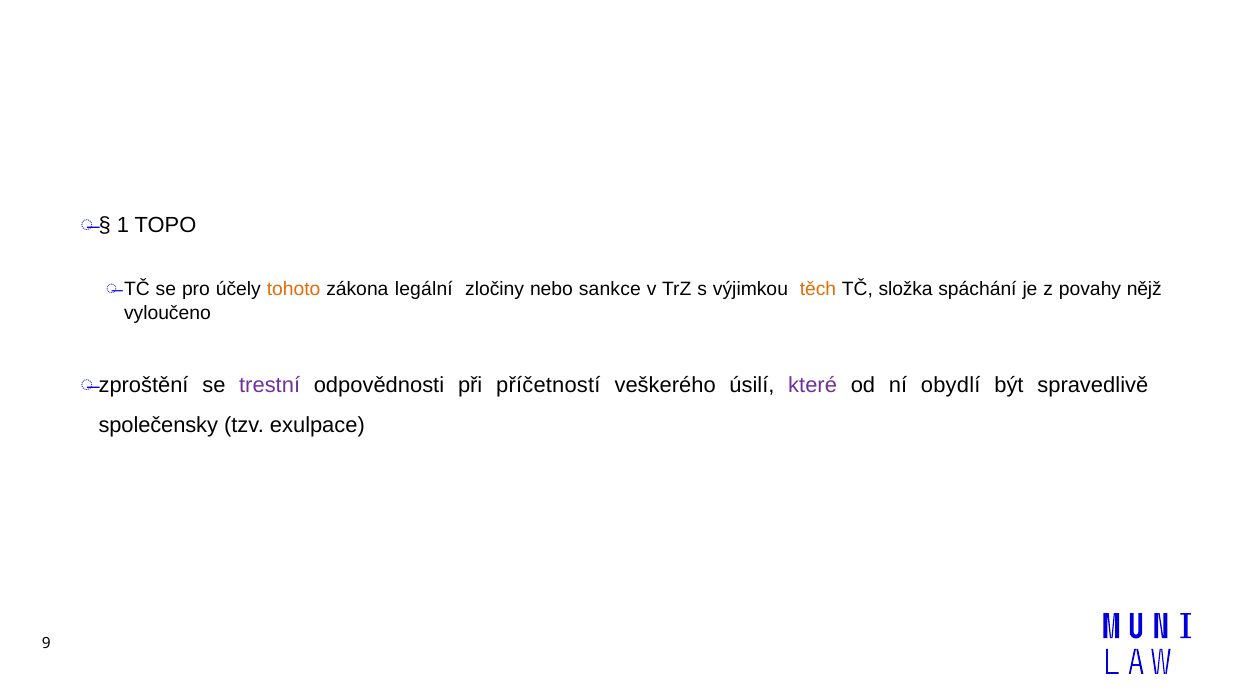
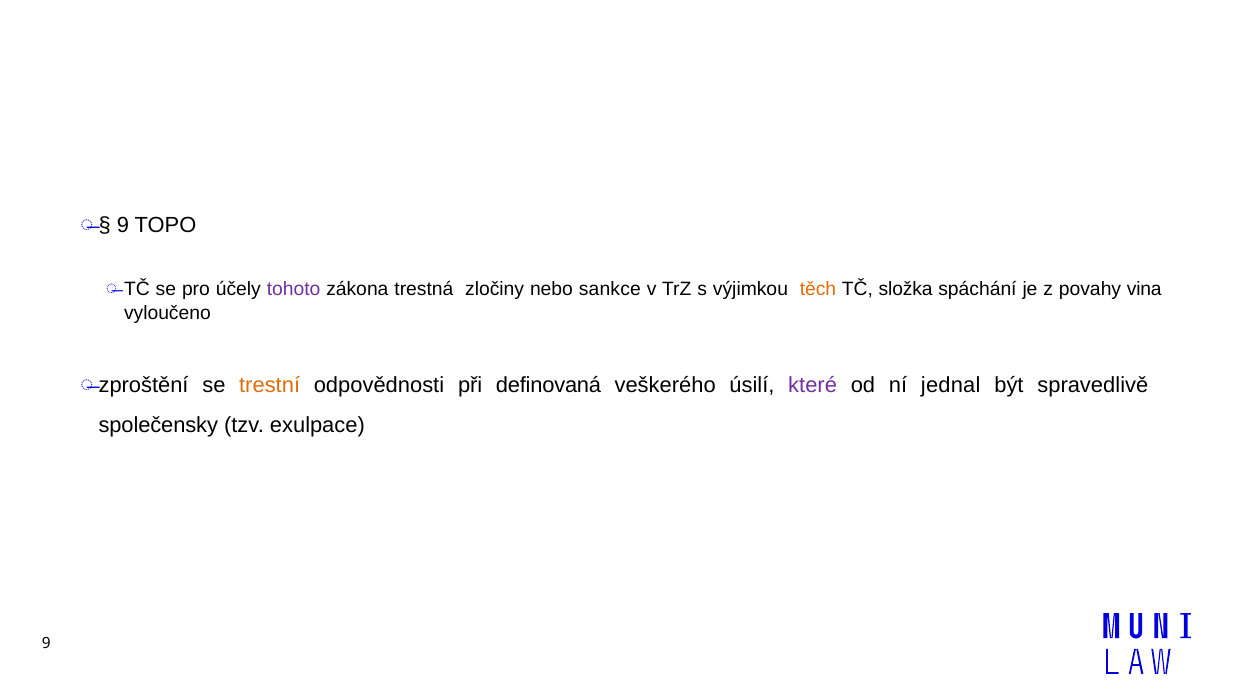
1: 1 -> 9 (123, 226)
tohoto colour: orange -> purple (294, 290)
legální: legální -> trestná (424, 290)
nějž: nějž -> vina (1144, 290)
trestní colour: purple -> orange (270, 386)
příčetností: příčetností -> definovaná (549, 386)
obydlí: obydlí -> jednal (951, 386)
